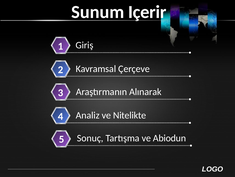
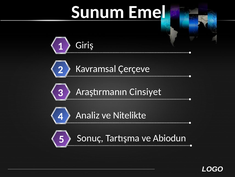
Içerir: Içerir -> Emel (147, 12)
Alınarak: Alınarak -> Cinsiyet (145, 91)
